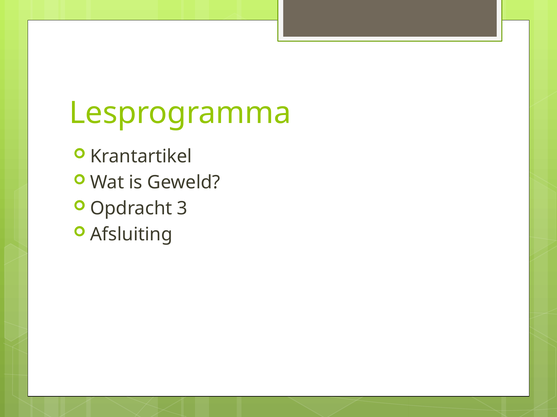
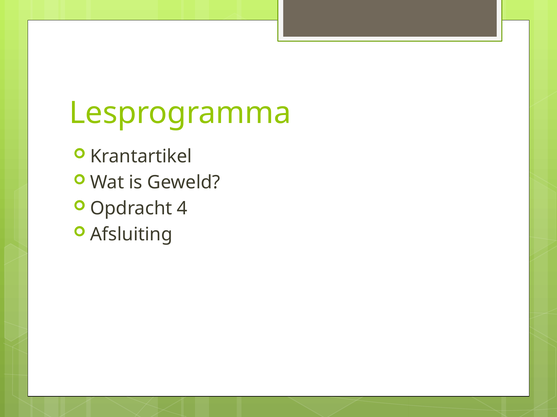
3: 3 -> 4 (182, 209)
